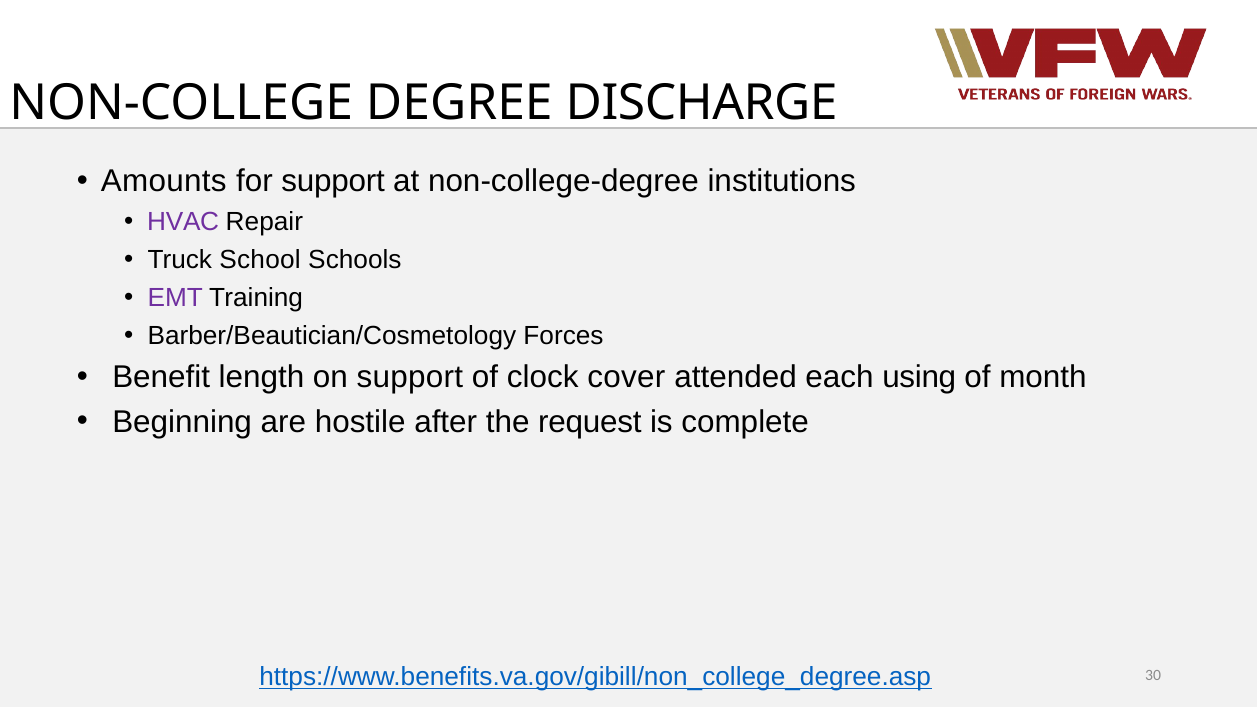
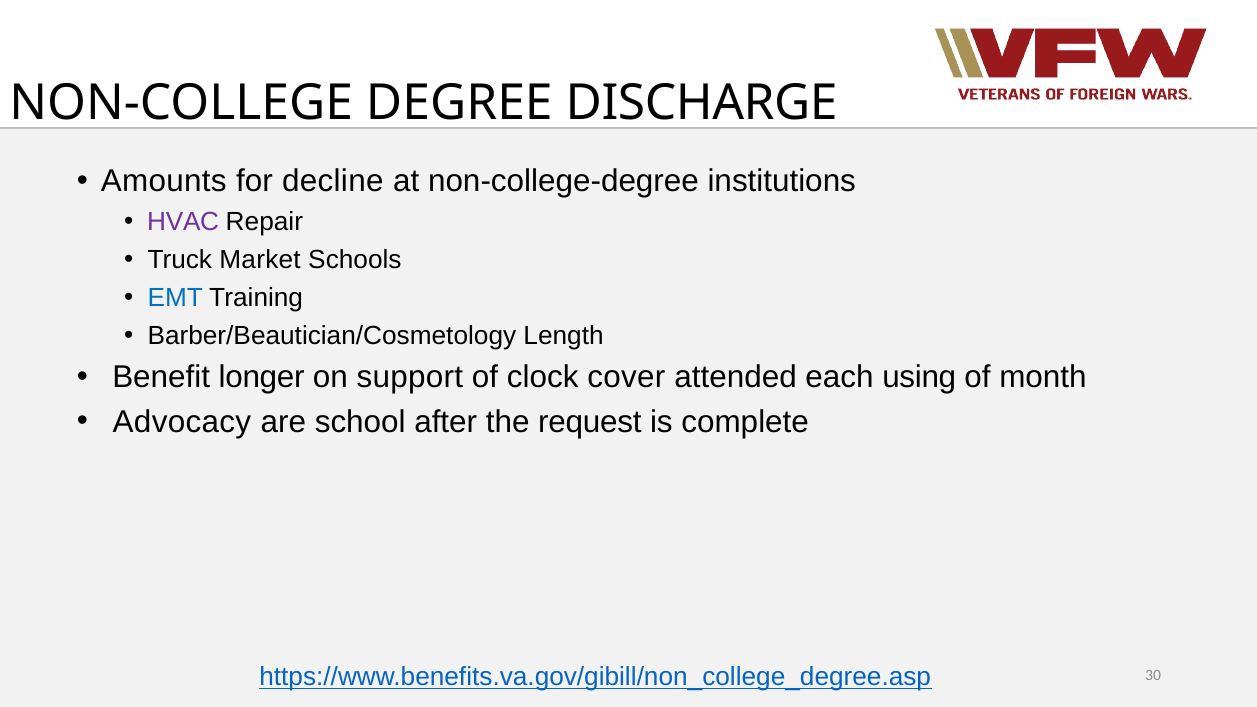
for support: support -> decline (333, 182)
School: School -> Market (260, 260)
EMT colour: purple -> blue (175, 298)
Forces: Forces -> Length (564, 336)
length: length -> longer (262, 378)
Beginning: Beginning -> Advocacy (182, 422)
hostile: hostile -> school (360, 422)
